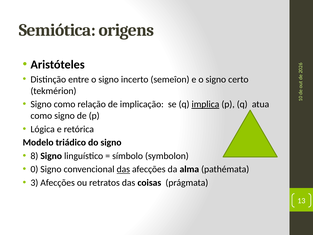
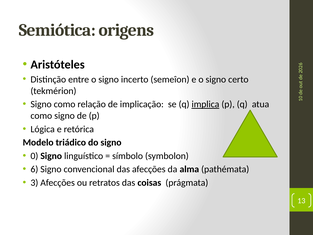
8: 8 -> 0 (34, 156)
0: 0 -> 6 (34, 169)
das underline: present -> none (123, 169)
